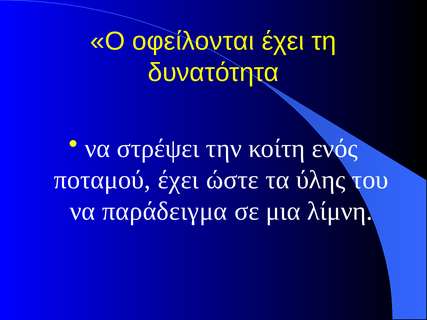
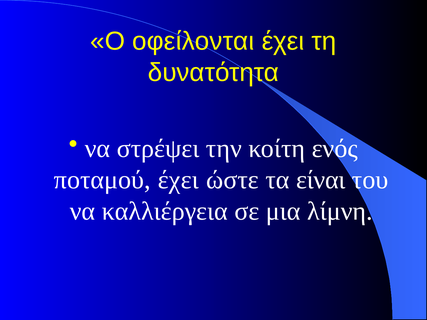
ύλης: ύλης -> είναι (321, 180)
παράδειγμα: παράδειγμα -> καλλιέργεια (165, 211)
